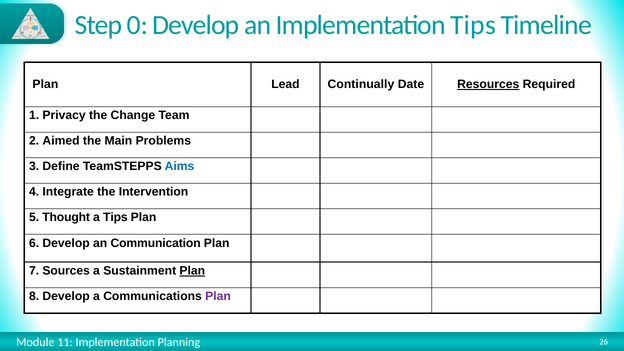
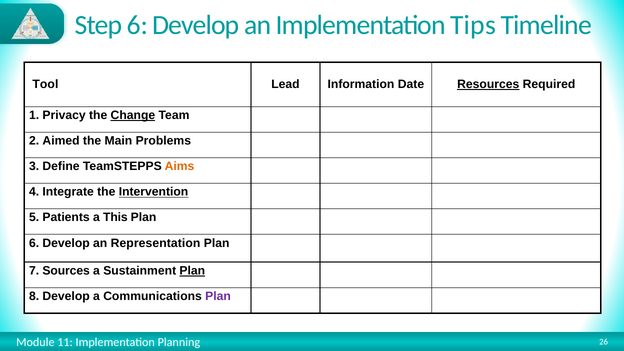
Step 0: 0 -> 6 (137, 25)
Plan: Plan -> Tool (45, 84)
Continually: Continually -> Information (361, 84)
Change underline: none -> present (133, 115)
Aims colour: blue -> orange (180, 166)
Intervention underline: none -> present (154, 192)
Thought: Thought -> Patients (66, 217)
a Tips: Tips -> This (115, 217)
Communication: Communication -> Representation (155, 243)
